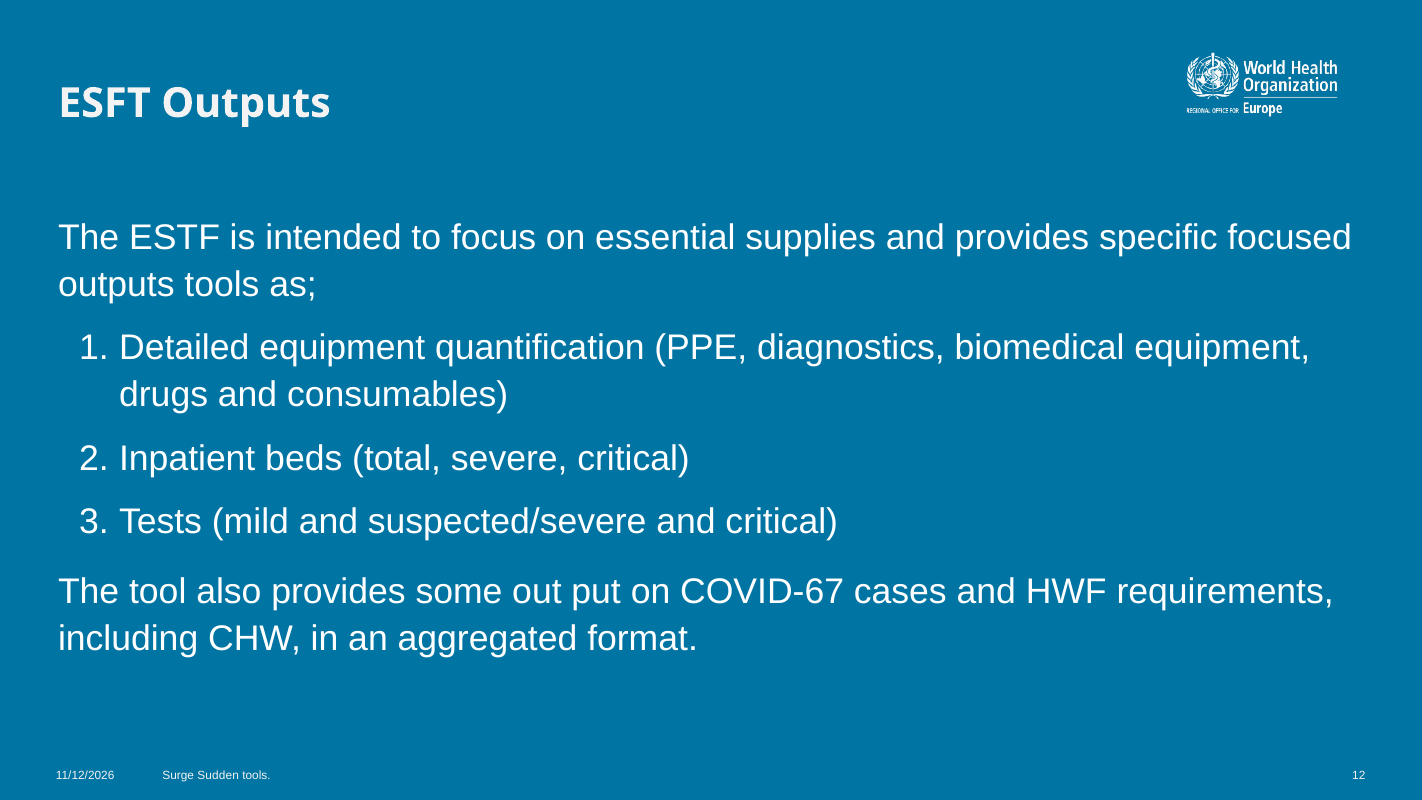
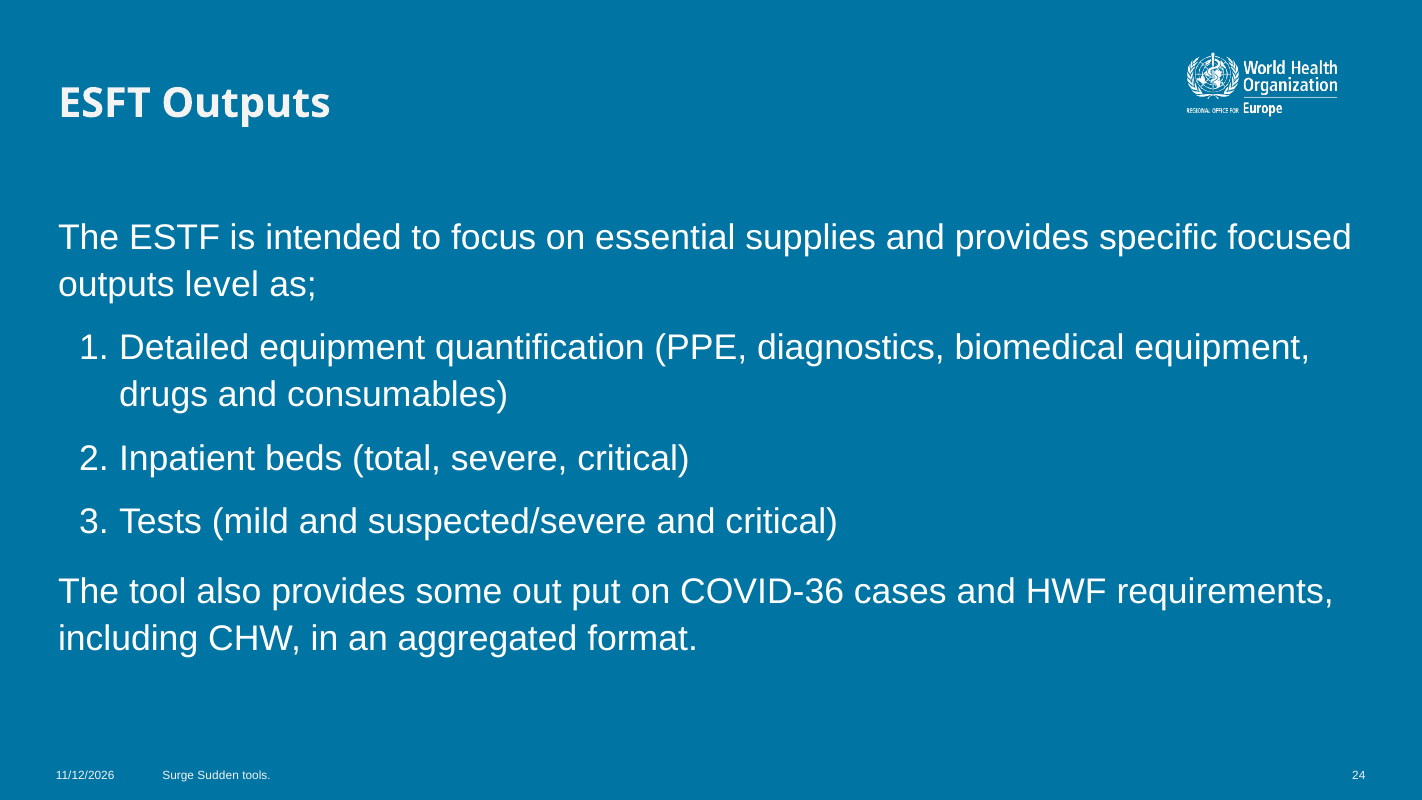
outputs tools: tools -> level (222, 285)
COVID-67: COVID-67 -> COVID-36 (762, 592)
12: 12 -> 24 (1359, 775)
